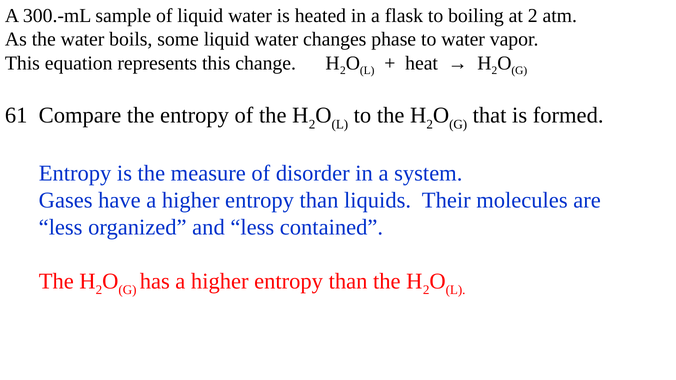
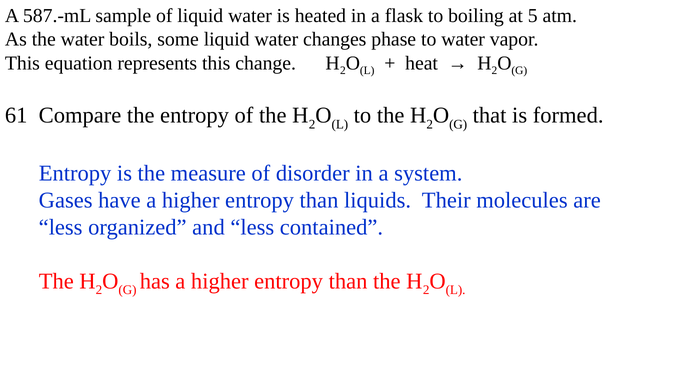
300.-mL: 300.-mL -> 587.-mL (57, 16)
at 2: 2 -> 5 (533, 16)
